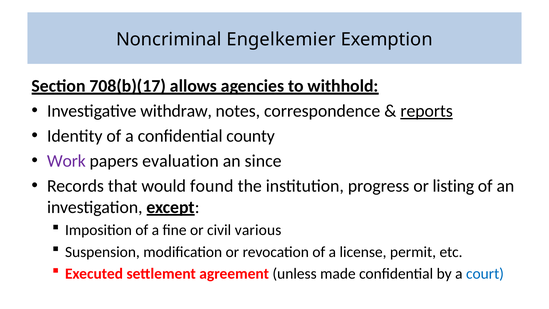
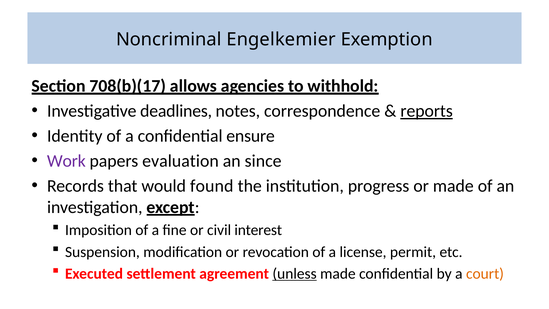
withdraw: withdraw -> deadlines (176, 111)
county: county -> ensure (251, 136)
or listing: listing -> made (453, 186)
various: various -> interest (258, 230)
unless underline: none -> present (295, 274)
court colour: blue -> orange (485, 274)
